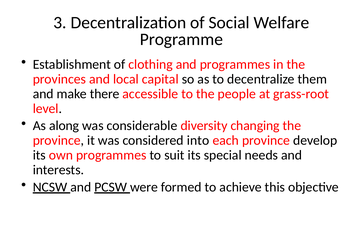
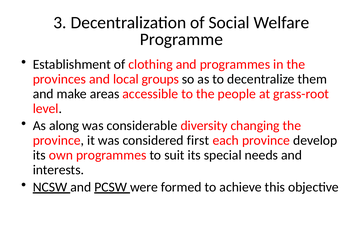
capital: capital -> groups (160, 79)
there: there -> areas (105, 94)
into: into -> first (198, 141)
